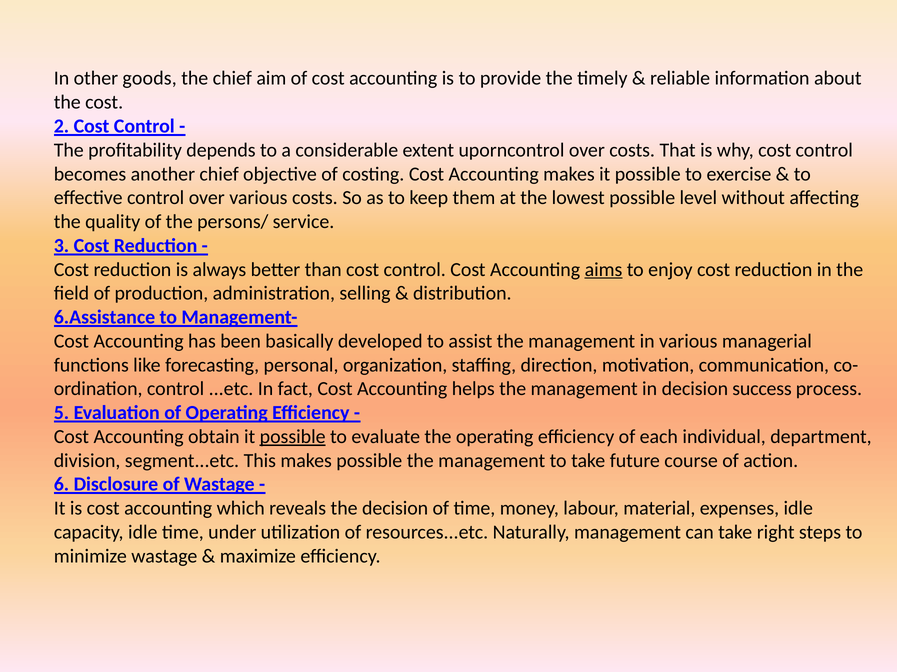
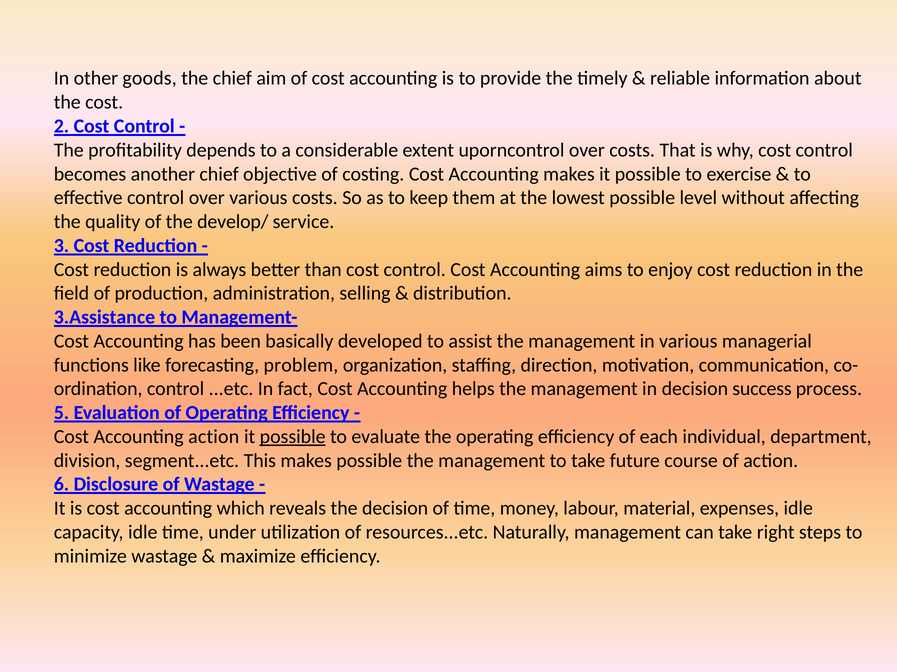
persons/: persons/ -> develop/ (233, 222)
aims underline: present -> none (604, 270)
6.Assistance: 6.Assistance -> 3.Assistance (105, 318)
personal: personal -> problem (301, 365)
Accounting obtain: obtain -> action (214, 437)
